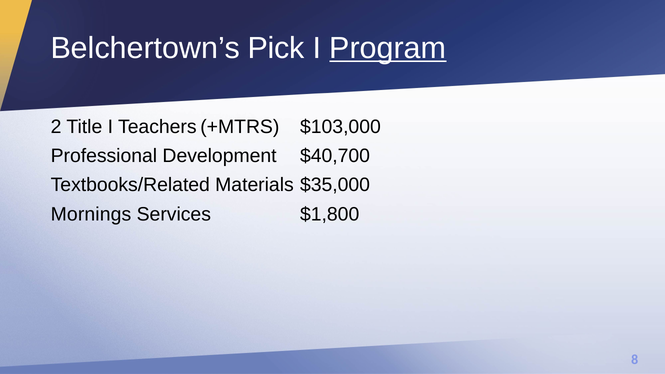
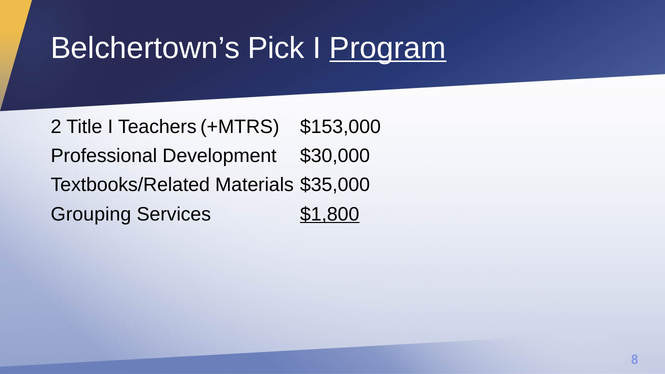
$103,000: $103,000 -> $153,000 (340, 127)
$40,700: $40,700 -> $30,000 (335, 156)
Mornings: Mornings -> Grouping (91, 214)
$1,800 underline: none -> present (330, 214)
